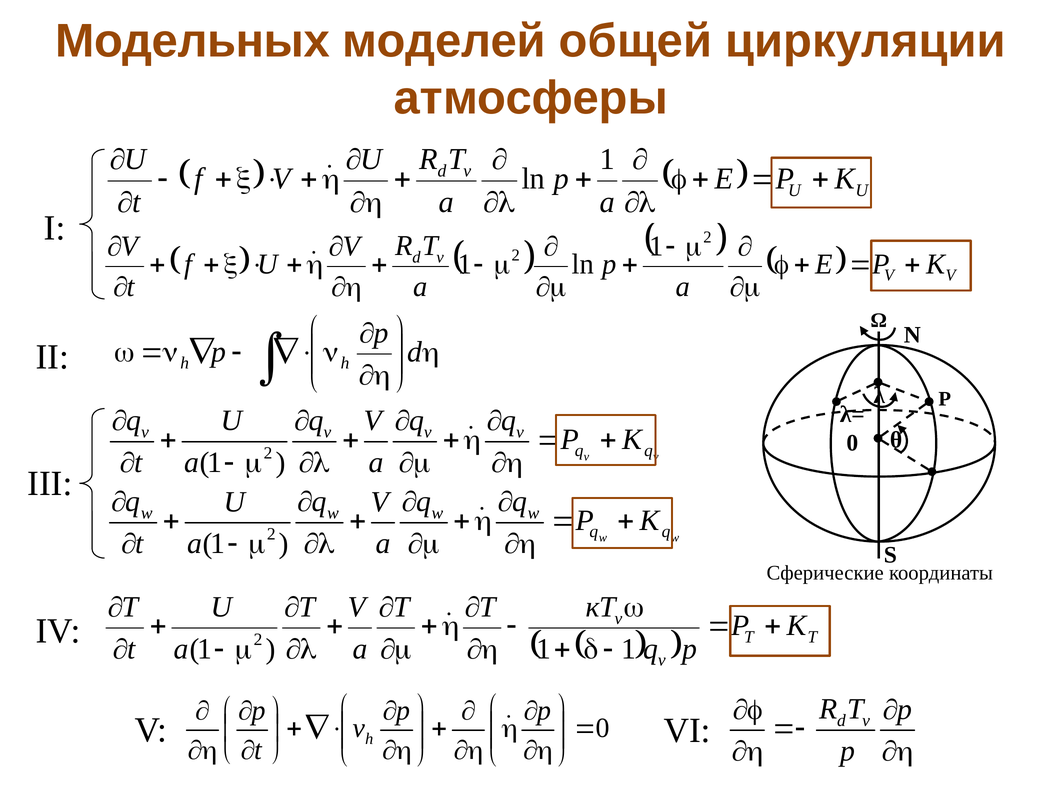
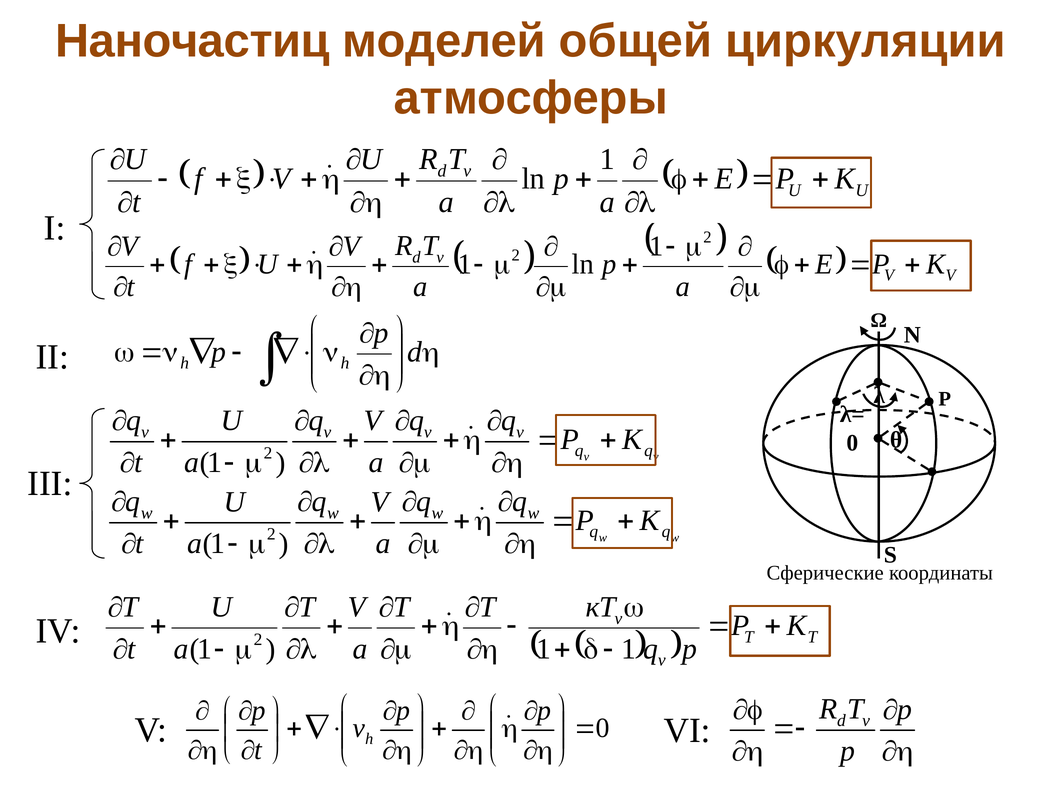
Модельных: Модельных -> Наночастиц (192, 41)
